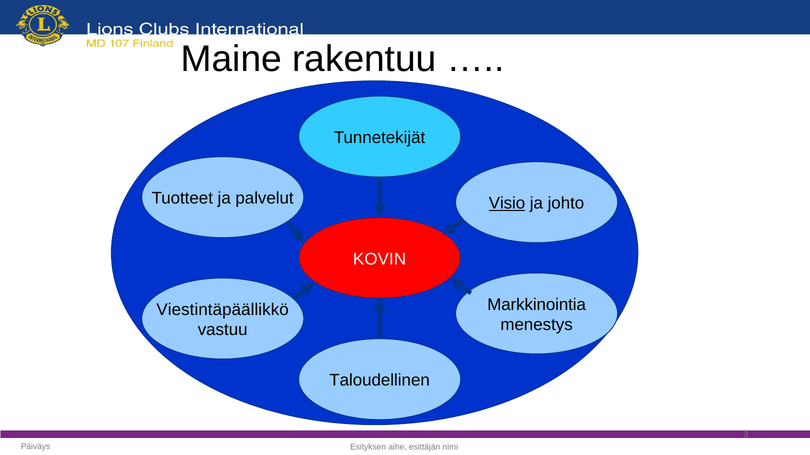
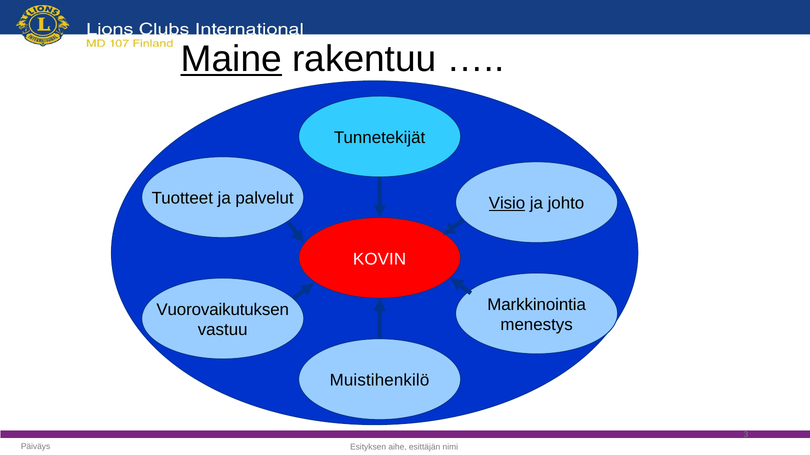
Maine underline: none -> present (231, 59)
Viestintäpäällikkö: Viestintäpäällikkö -> Vuorovaikutuksen (223, 310)
Taloudellinen: Taloudellinen -> Muistihenkilö (379, 381)
